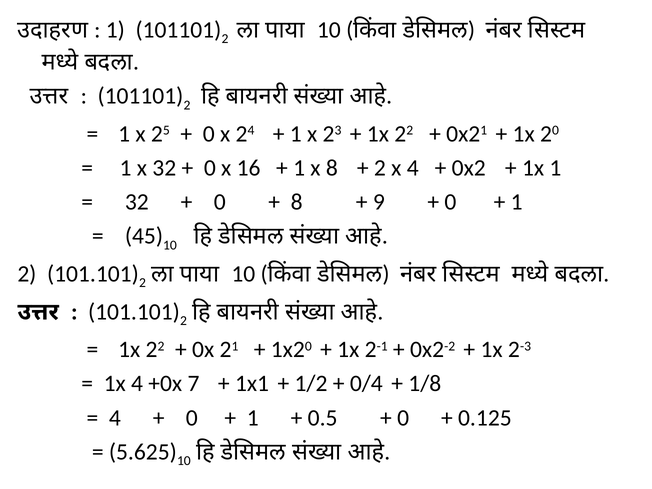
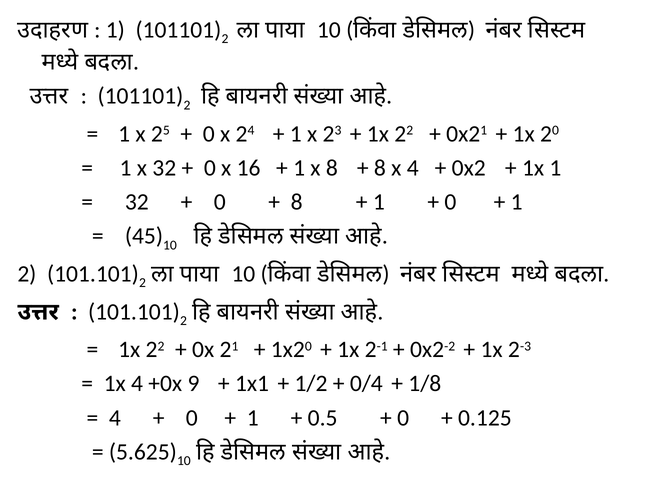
2: 2 -> 8 (380, 168)
9: 9 -> 1 (379, 202)
7: 7 -> 9 (193, 384)
